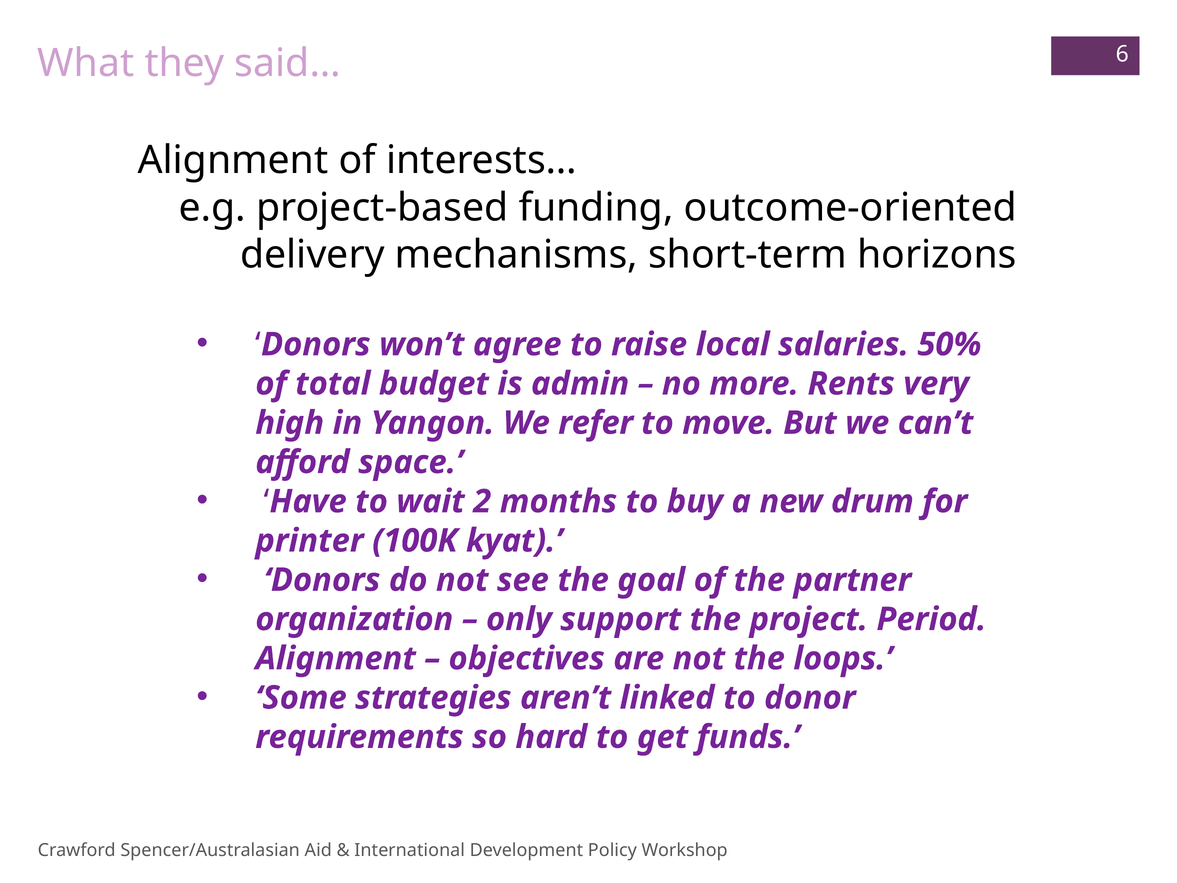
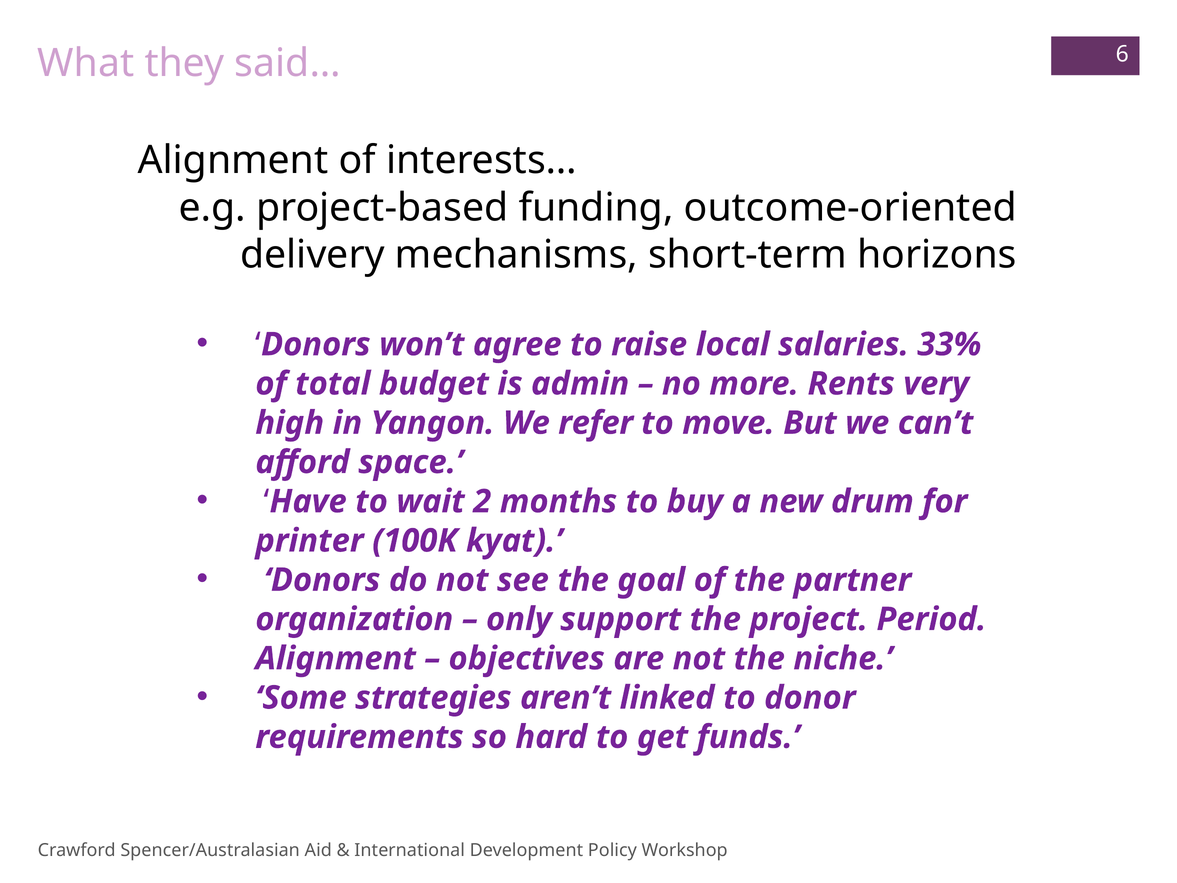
50%: 50% -> 33% (949, 344)
loops: loops -> niche (843, 658)
